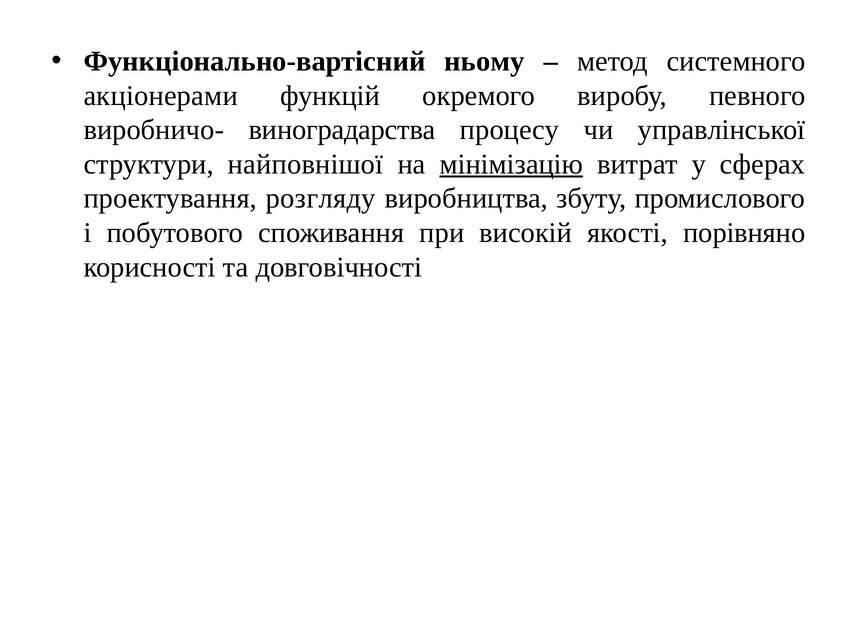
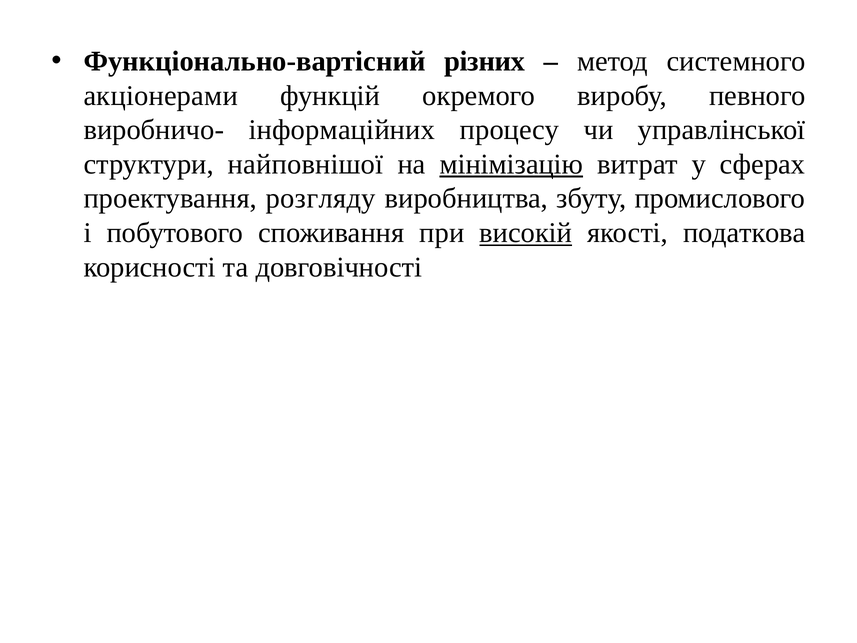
ньому: ньому -> різних (485, 61)
виноградарства: виноградарства -> інформаційних (342, 130)
високій underline: none -> present (526, 233)
порівняно: порівняно -> податкова (744, 233)
